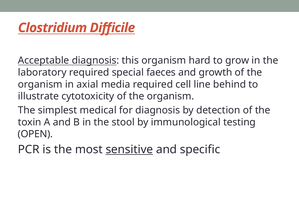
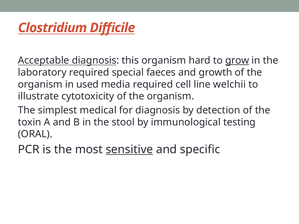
grow underline: none -> present (237, 61)
axial: axial -> used (87, 84)
behind: behind -> welchii (230, 84)
OPEN: OPEN -> ORAL (35, 134)
